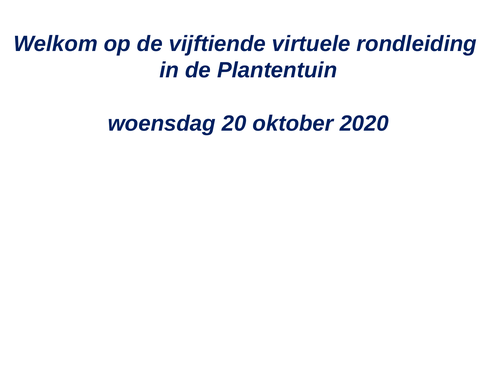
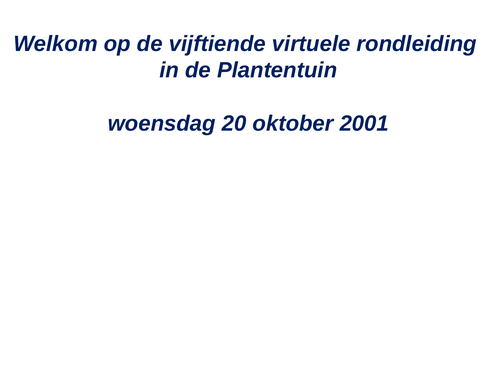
2020: 2020 -> 2001 (364, 123)
